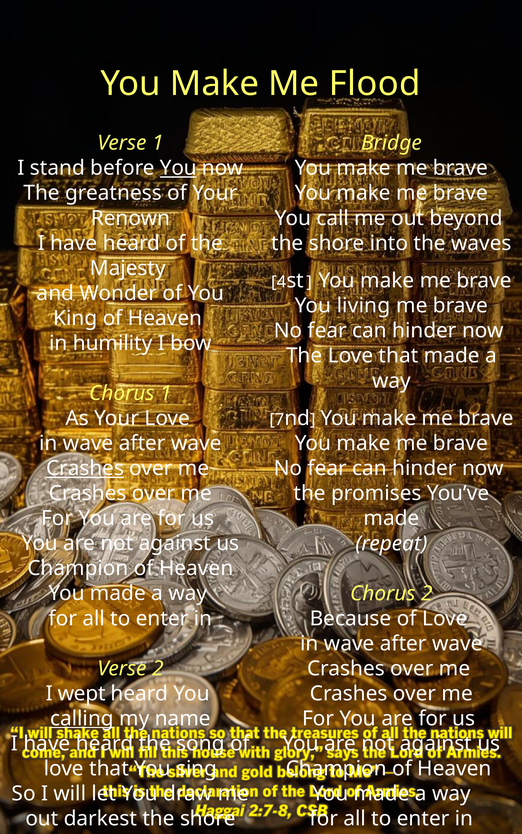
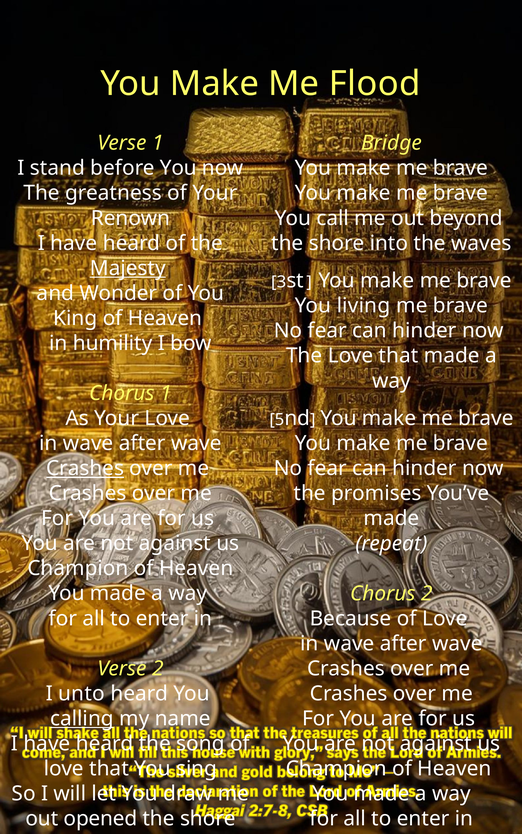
You underline: present -> none (178, 168)
Majesty underline: none -> present (128, 269)
4: 4 -> 3 (279, 283)
7: 7 -> 5 (277, 420)
wept: wept -> unto (81, 695)
darkest: darkest -> opened (100, 820)
